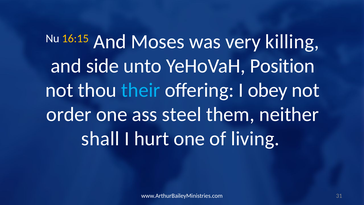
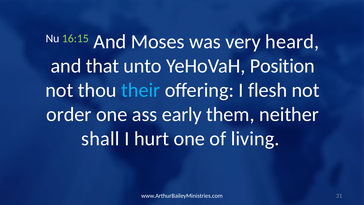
16:15 colour: yellow -> light green (75, 38)
killing: killing -> heard (292, 42)
side: side -> that (103, 66)
obey: obey -> flesh (268, 90)
steel: steel -> early (182, 114)
